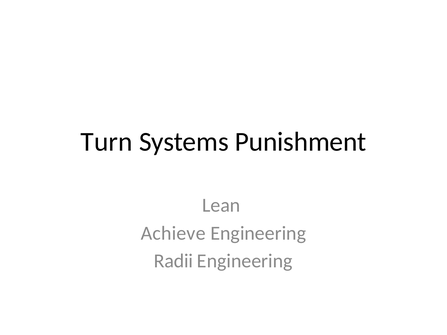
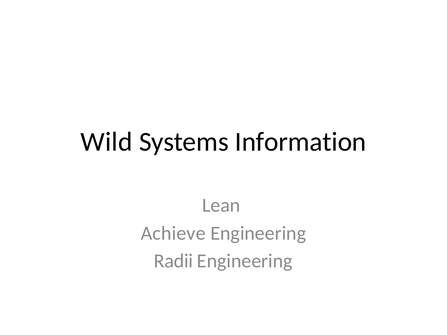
Turn: Turn -> Wild (107, 142)
Punishment: Punishment -> Information (301, 142)
